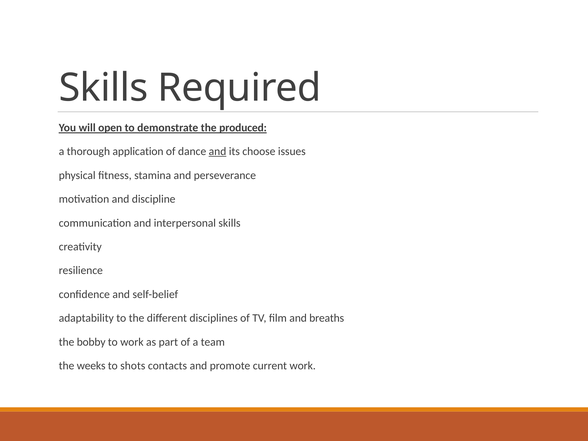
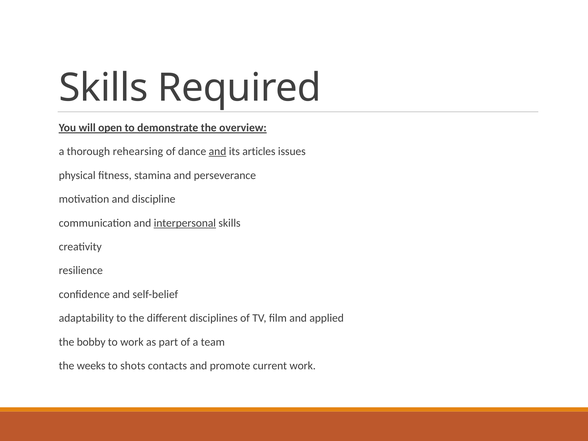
produced: produced -> overview (243, 128)
application: application -> rehearsing (138, 152)
choose: choose -> articles (259, 152)
interpersonal underline: none -> present (185, 223)
breaths: breaths -> applied (327, 318)
